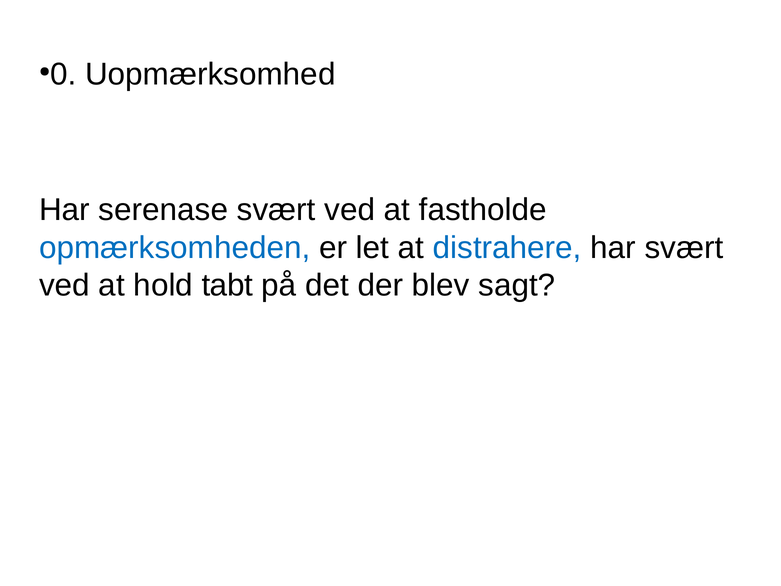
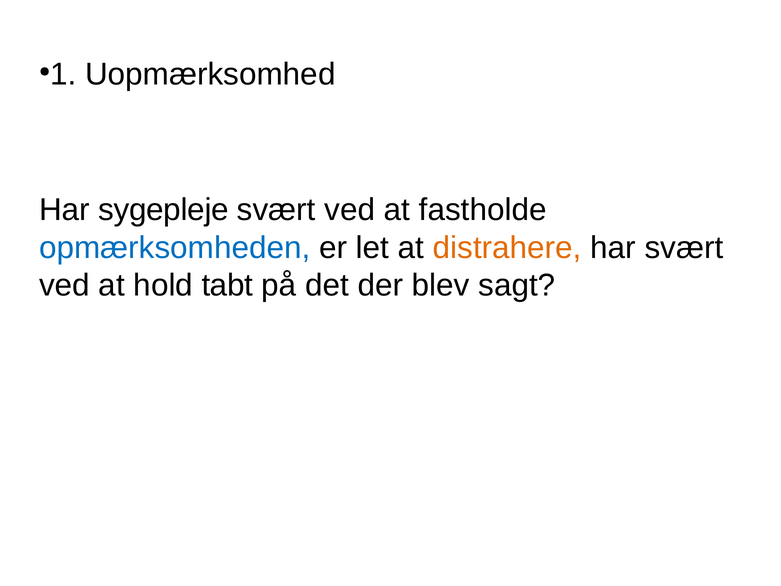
0: 0 -> 1 (63, 74)
serenase: serenase -> sygepleje (163, 210)
distrahere colour: blue -> orange (507, 248)
